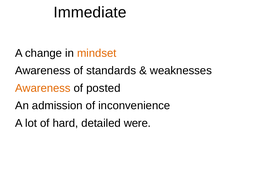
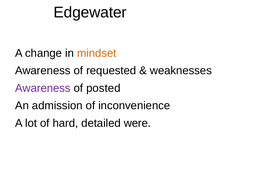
Immediate: Immediate -> Edgewater (90, 12)
standards: standards -> requested (111, 71)
Awareness colour: orange -> purple (43, 88)
